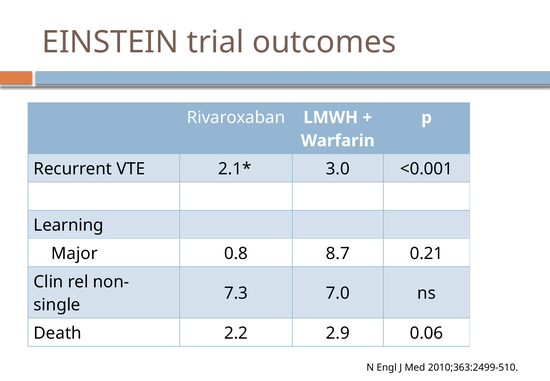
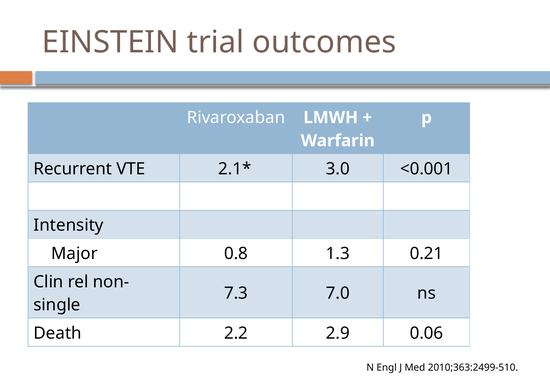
Learning: Learning -> Intensity (69, 225)
8.7: 8.7 -> 1.3 (338, 253)
